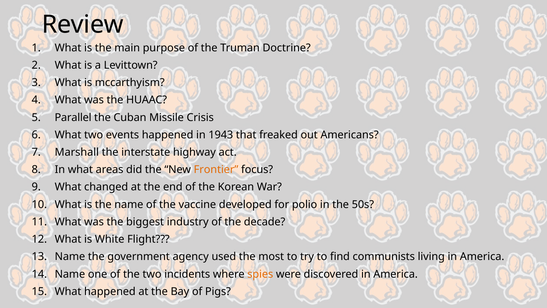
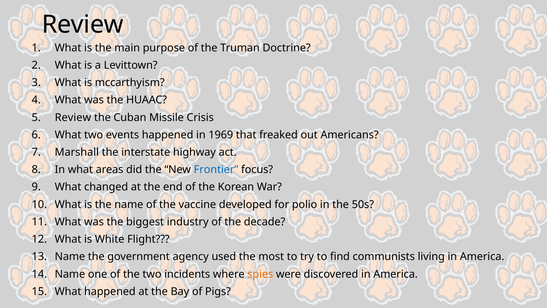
Parallel: Parallel -> Review (73, 117)
1943: 1943 -> 1969 (221, 135)
Frontier colour: orange -> blue (216, 169)
